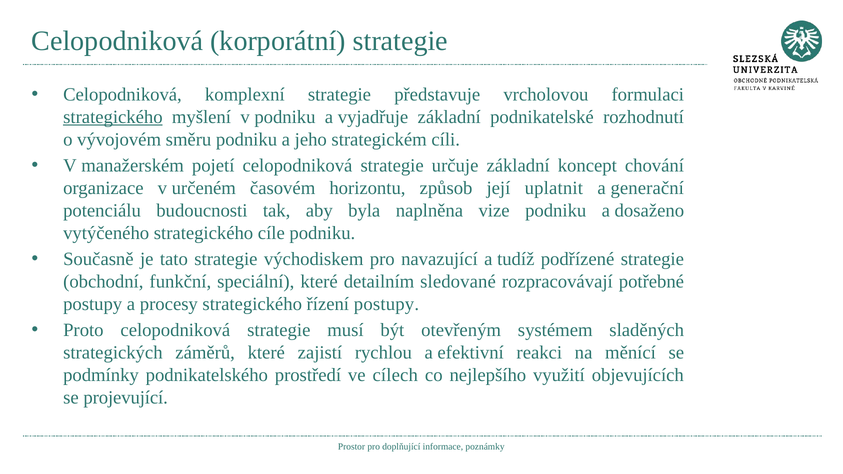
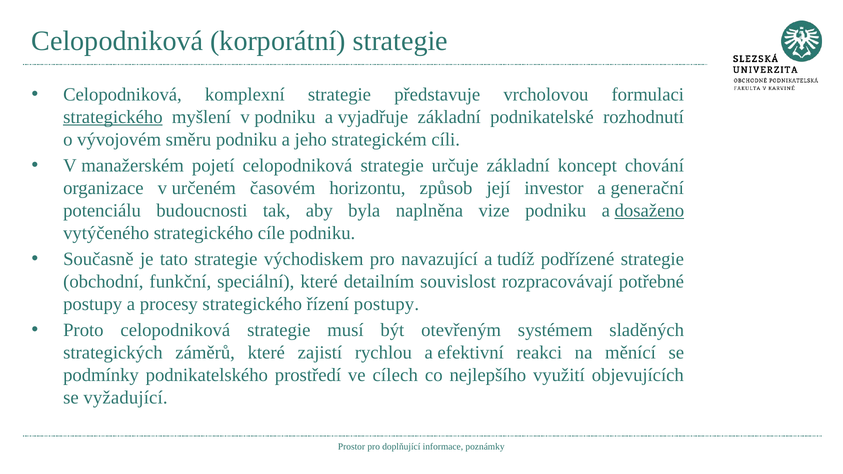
uplatnit: uplatnit -> investor (554, 188)
dosaženo underline: none -> present (649, 211)
sledované: sledované -> souvislost (458, 282)
projevující: projevující -> vyžadující (126, 398)
